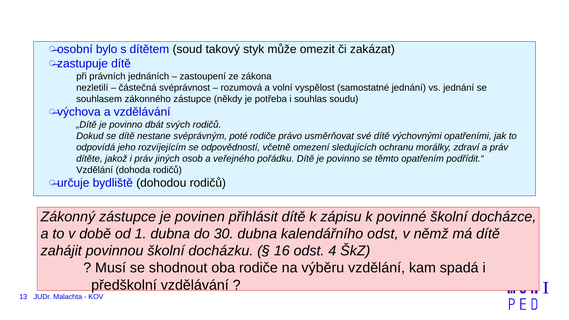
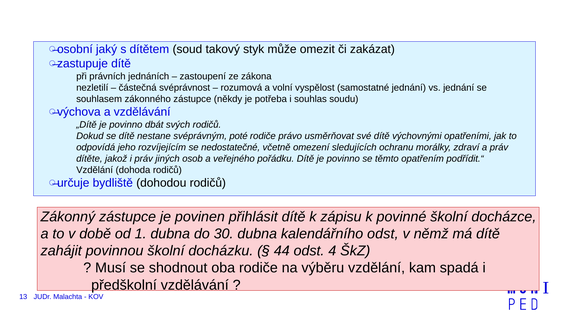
bylo: bylo -> jaký (107, 49)
odpovědností: odpovědností -> nedostatečné (231, 147)
16: 16 -> 44 (282, 251)
